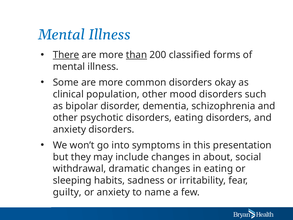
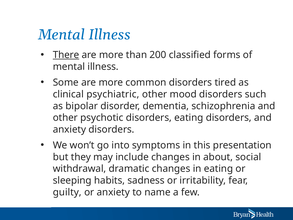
than underline: present -> none (137, 55)
okay: okay -> tired (225, 82)
population: population -> psychiatric (113, 94)
